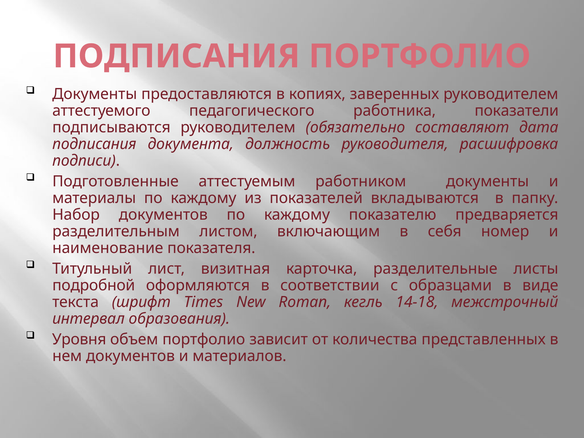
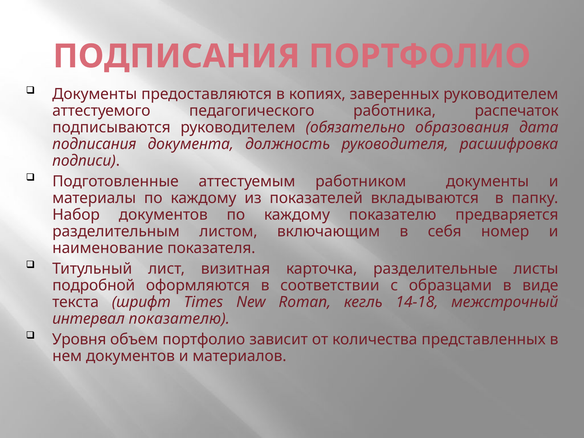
показатели: показатели -> распечаток (517, 111)
составляют: составляют -> образования (462, 128)
интервал образования: образования -> показателю (179, 319)
